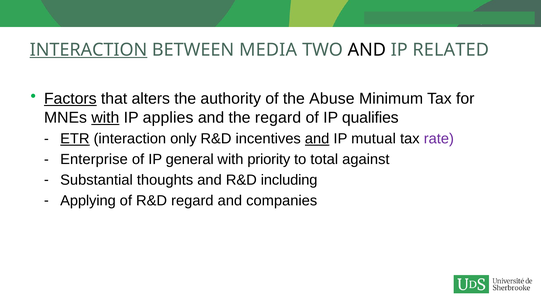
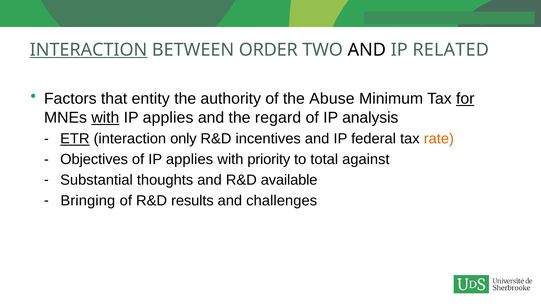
MEDIA: MEDIA -> ORDER (268, 50)
Factors underline: present -> none (70, 99)
alters: alters -> entity (151, 99)
for underline: none -> present (465, 99)
qualifies: qualifies -> analysis (370, 118)
and underline: present -> none (317, 139)
mutual: mutual -> federal (374, 139)
rate colour: purple -> orange (439, 139)
Enterprise: Enterprise -> Objectives (94, 160)
of IP general: general -> applies (190, 160)
including: including -> available (289, 180)
Applying: Applying -> Bringing (88, 201)
R&D regard: regard -> results (192, 201)
companies: companies -> challenges (282, 201)
